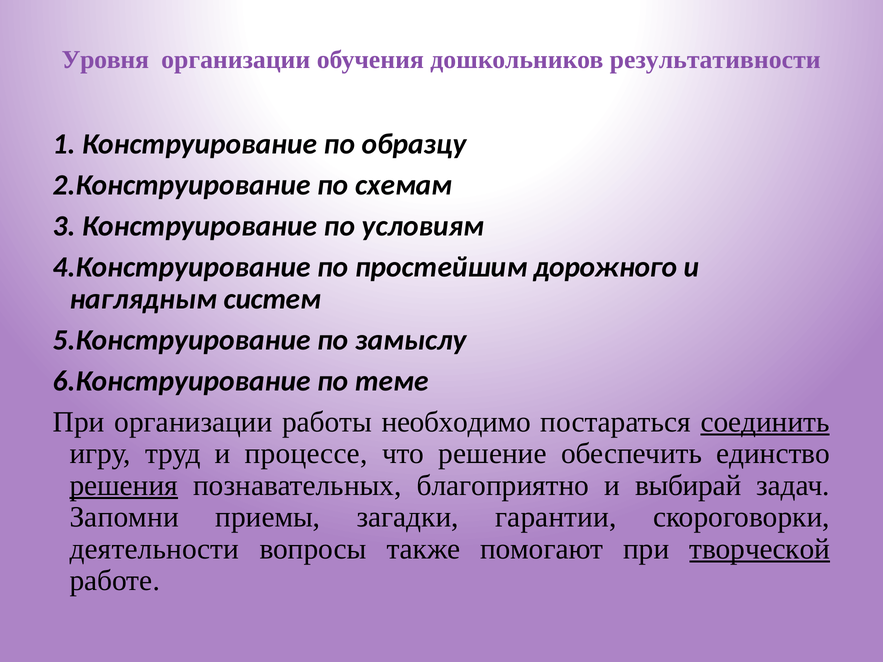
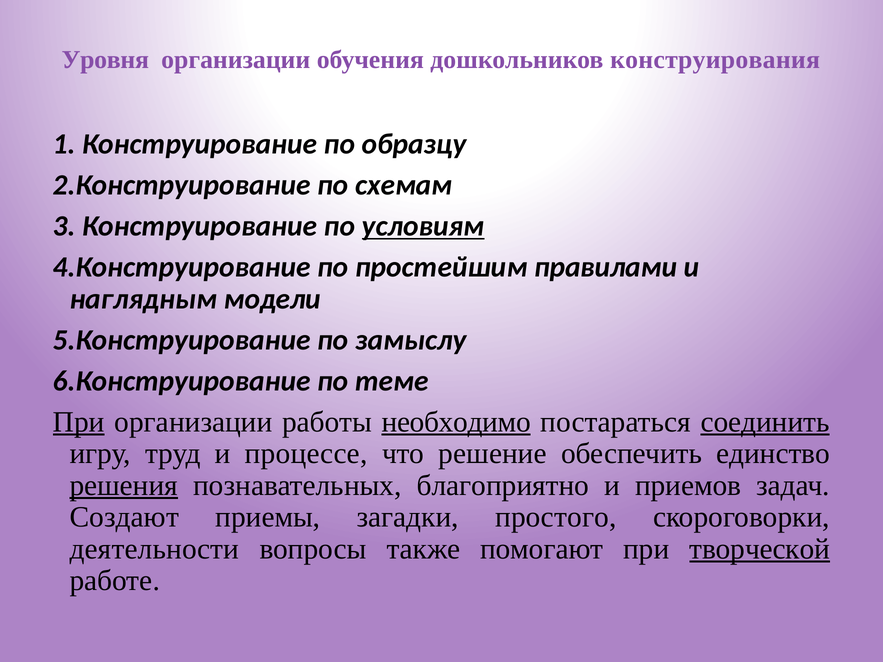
результативности: результативности -> конструирования (715, 60)
условиям underline: none -> present (423, 226)
дорожного: дорожного -> правилами (606, 267)
систем: систем -> модели (272, 299)
При underline: none -> present (79, 422)
необходимо underline: none -> present (456, 422)
выбирай: выбирай -> приемов (688, 486)
Запомни: Запомни -> Создают (124, 517)
гарантии: гарантии -> простого (556, 517)
